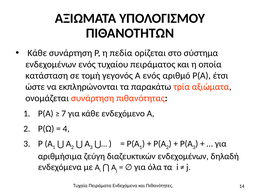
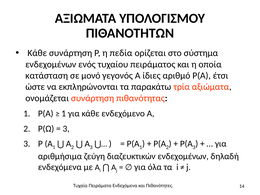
τομή: τομή -> μονό (91, 76)
Α ενός: ενός -> ίδιες (152, 76)
7: 7 -> 1 (64, 113)
4: 4 -> 3 (66, 129)
